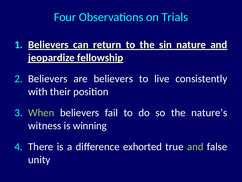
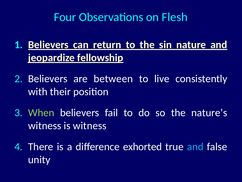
Trials: Trials -> Flesh (175, 17)
are believers: believers -> between (113, 79)
is winning: winning -> witness (90, 125)
and colour: light green -> light blue (195, 146)
